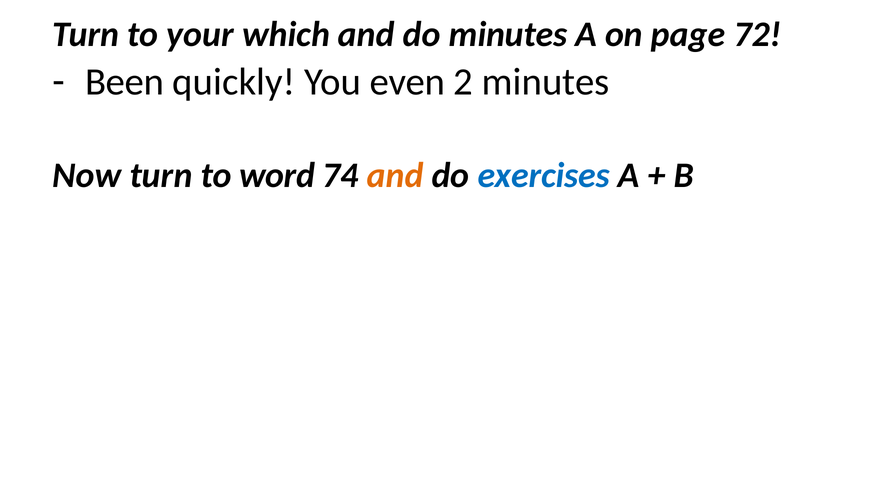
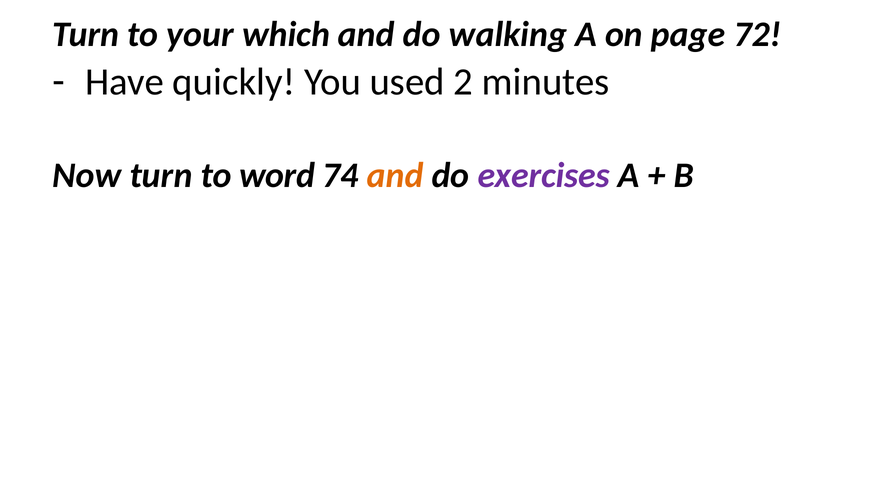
do minutes: minutes -> walking (508, 34)
Been: Been -> Have (125, 82)
even: even -> used (407, 82)
exercises colour: blue -> purple (544, 175)
